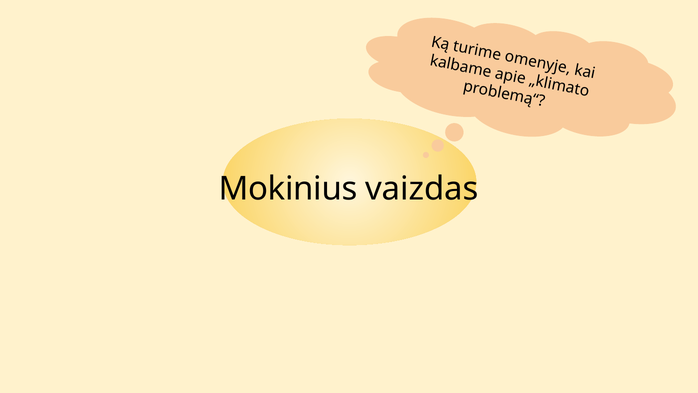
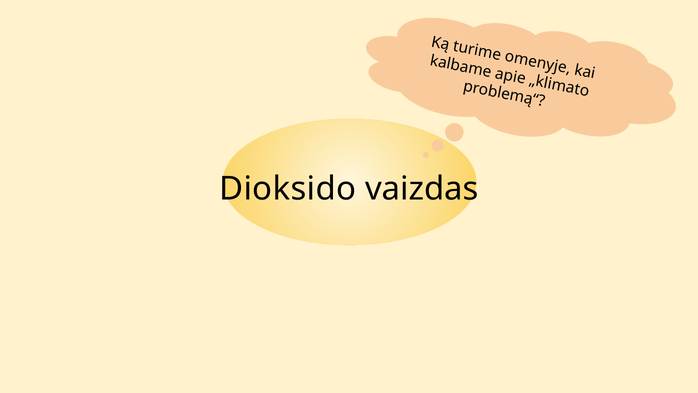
Mokinius: Mokinius -> Dioksido (288, 188)
